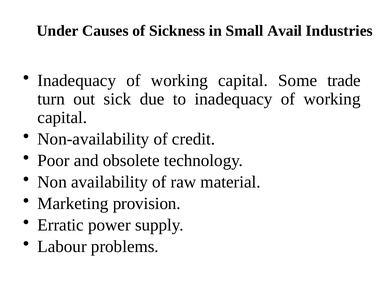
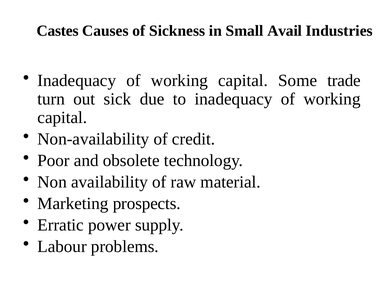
Under: Under -> Castes (58, 31)
provision: provision -> prospects (147, 203)
